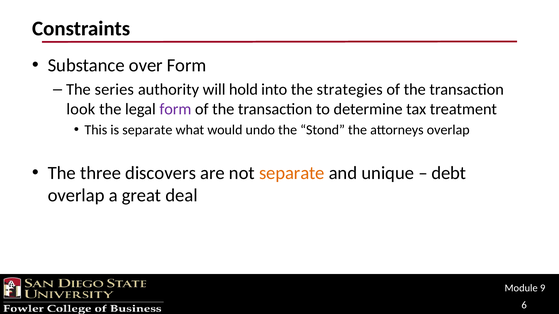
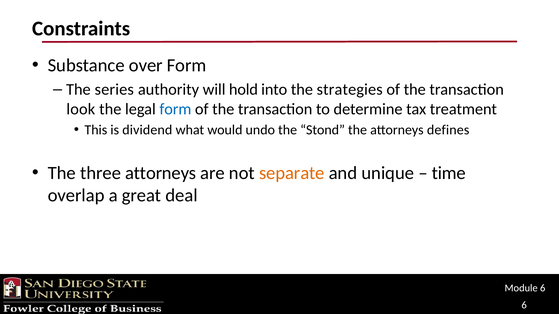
form colour: purple -> blue (175, 109)
is separate: separate -> dividend (147, 130)
attorneys overlap: overlap -> defines (448, 130)
three discovers: discovers -> attorneys (161, 173)
debt: debt -> time (449, 173)
Module 9: 9 -> 6 (543, 289)
